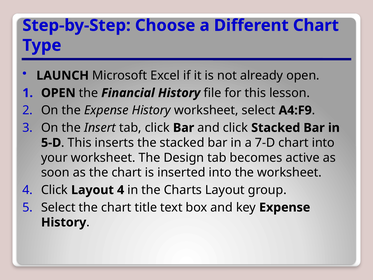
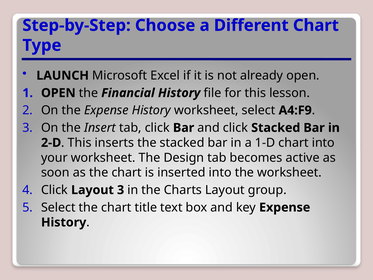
5-D: 5-D -> 2-D (51, 143)
7-D: 7-D -> 1-D (265, 143)
Layout 4: 4 -> 3 (121, 190)
